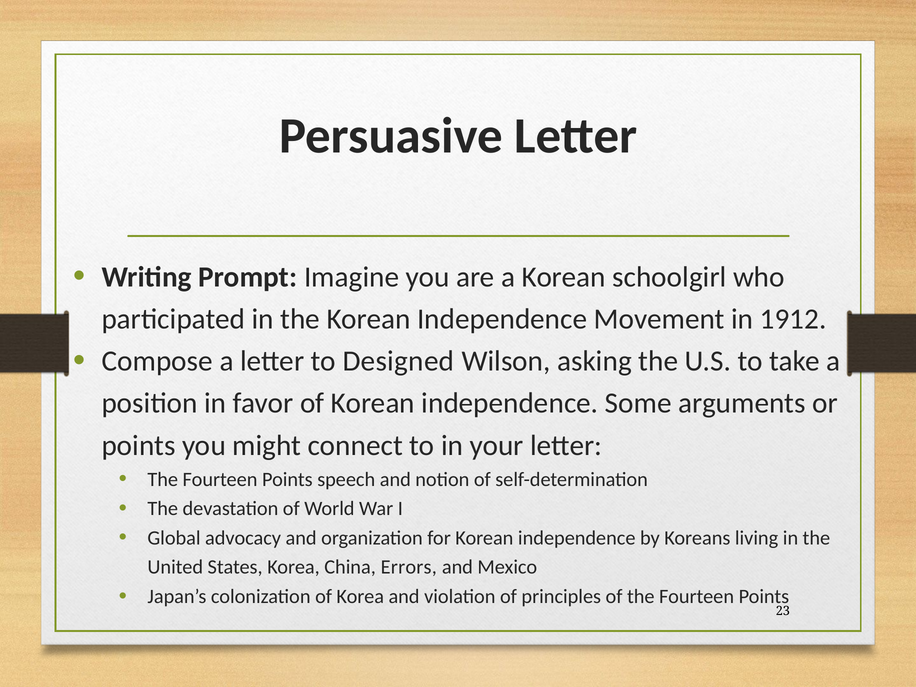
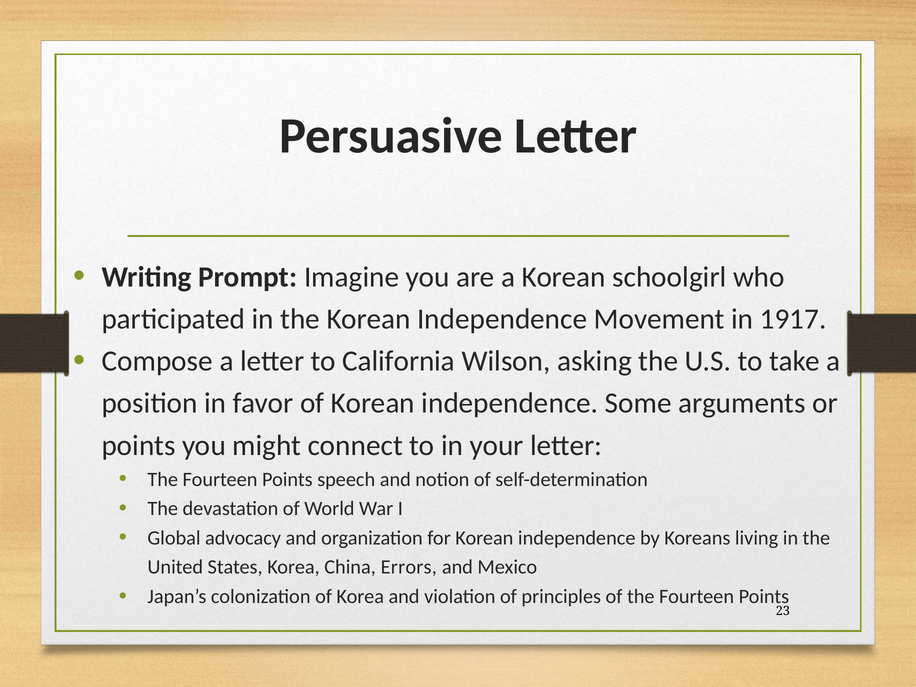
1912: 1912 -> 1917 (793, 319)
Designed: Designed -> California (399, 361)
